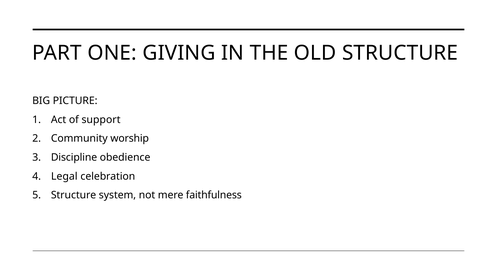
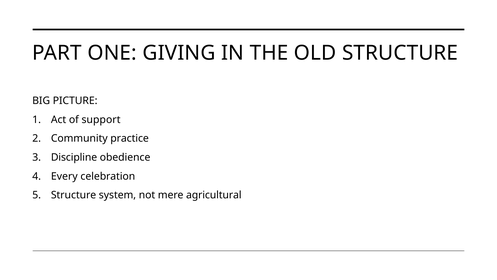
worship: worship -> practice (130, 138)
Legal: Legal -> Every (64, 176)
faithfulness: faithfulness -> agricultural (214, 195)
